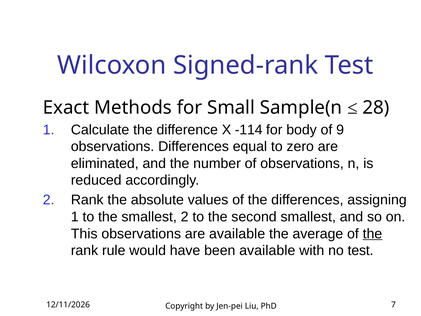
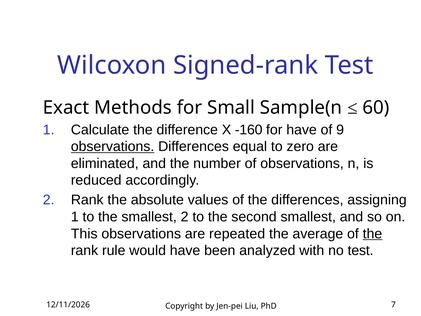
28: 28 -> 60 (376, 108)
-114: -114 -> -160 (249, 130)
for body: body -> have (302, 130)
observations underline: none -> present (113, 147)
are available: available -> repeated (237, 234)
been available: available -> analyzed (267, 250)
